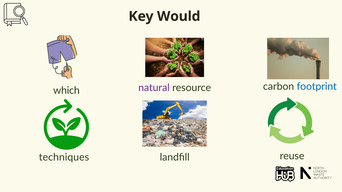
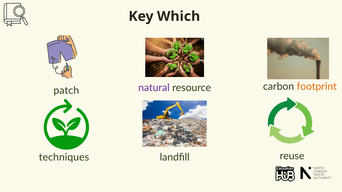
Would: Would -> Which (179, 16)
which: which -> patch (66, 91)
footprint colour: blue -> orange (317, 87)
